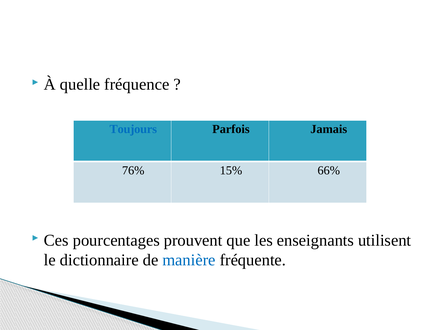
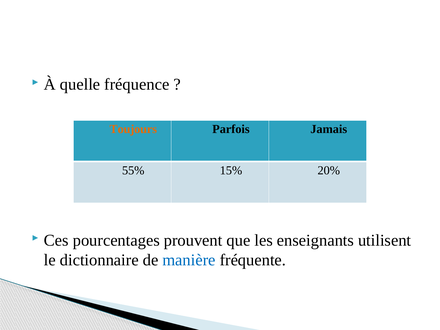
Toujours colour: blue -> orange (133, 129)
76%: 76% -> 55% (133, 170)
66%: 66% -> 20% (329, 170)
